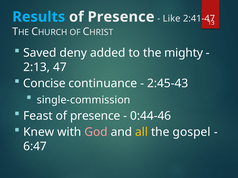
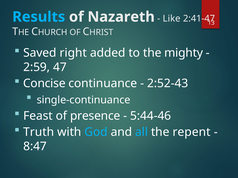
Presence: Presence -> Nazareth (121, 17)
deny: deny -> right (73, 53)
2:13: 2:13 -> 2:59 (37, 67)
2:45-43: 2:45-43 -> 2:52-43 (168, 84)
single-commission: single-commission -> single-continuance (84, 100)
0:44-46: 0:44-46 -> 5:44-46 (151, 116)
Knew: Knew -> Truth (39, 132)
God colour: pink -> light blue (96, 132)
all colour: yellow -> light blue (142, 132)
gospel: gospel -> repent (192, 132)
6:47: 6:47 -> 8:47 (35, 147)
